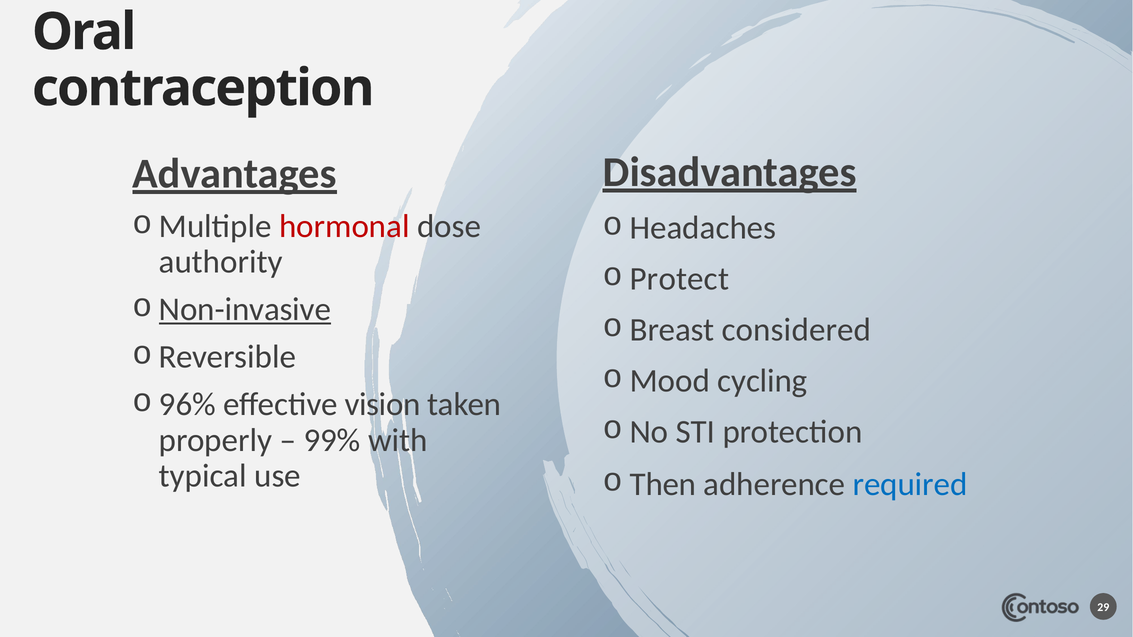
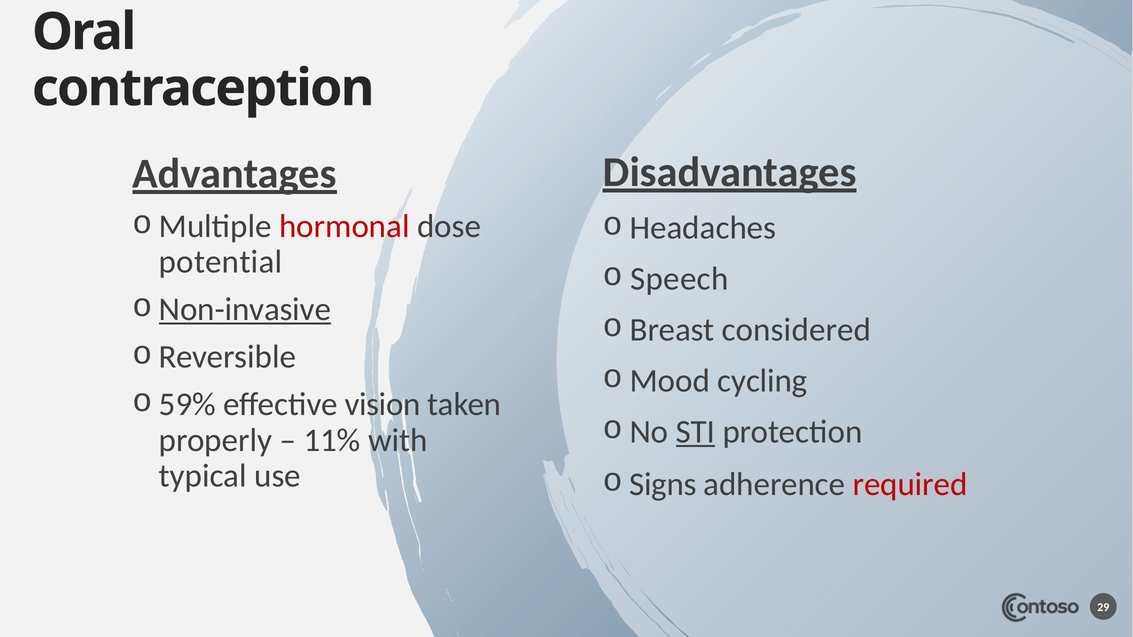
authority: authority -> potential (221, 262)
Protect: Protect -> Speech (679, 279)
96%: 96% -> 59% (187, 405)
STI underline: none -> present (695, 432)
99%: 99% -> 11% (332, 440)
Then: Then -> Signs (663, 485)
required colour: blue -> red (910, 485)
